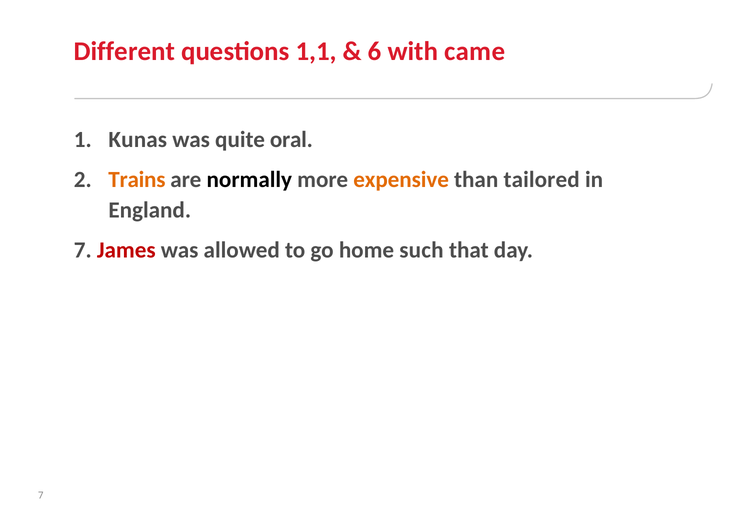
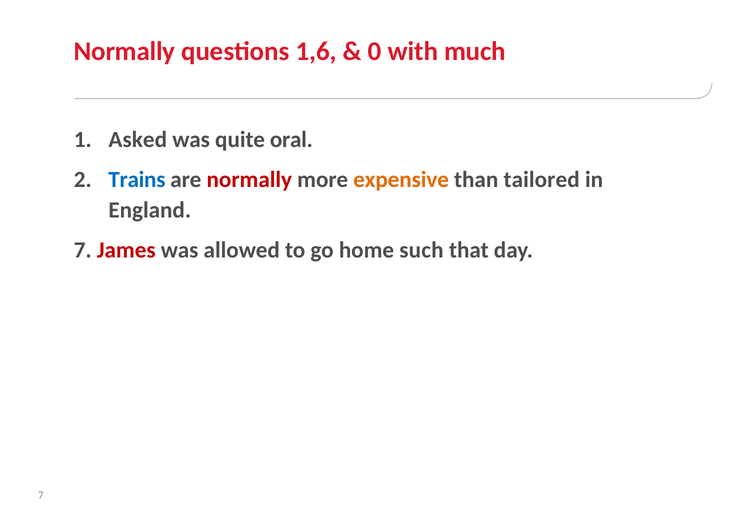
Different: Different -> Normally (125, 51)
1,1: 1,1 -> 1,6 (316, 51)
6: 6 -> 0 (375, 51)
came: came -> much (475, 51)
Kunas: Kunas -> Asked (138, 140)
Trains colour: orange -> blue (137, 180)
normally colour: black -> red (249, 180)
